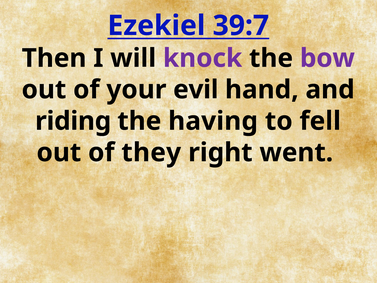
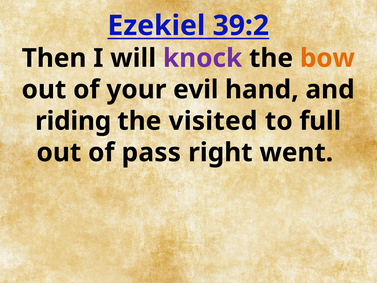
39:7: 39:7 -> 39:2 (241, 26)
bow colour: purple -> orange (327, 58)
having: having -> visited (213, 121)
fell: fell -> full (320, 121)
they: they -> pass (151, 152)
